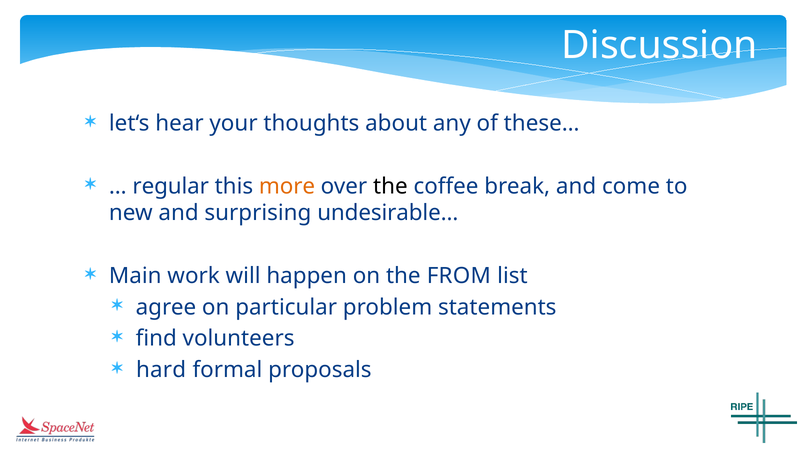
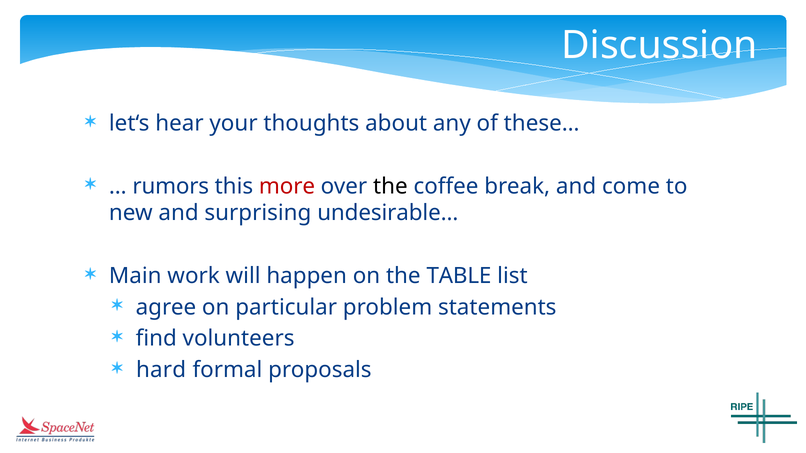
regular: regular -> rumors (171, 186)
more colour: orange -> red (287, 186)
FROM: FROM -> TABLE (459, 276)
